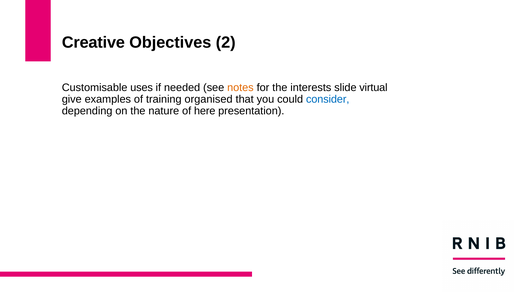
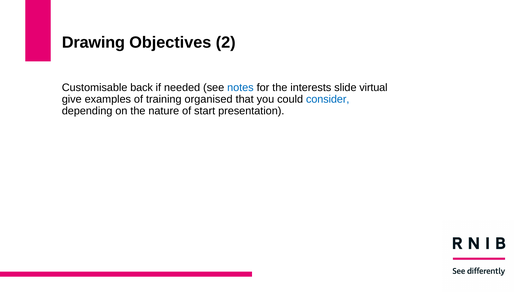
Creative: Creative -> Drawing (93, 43)
uses: uses -> back (142, 87)
notes colour: orange -> blue (240, 87)
here: here -> start (205, 111)
